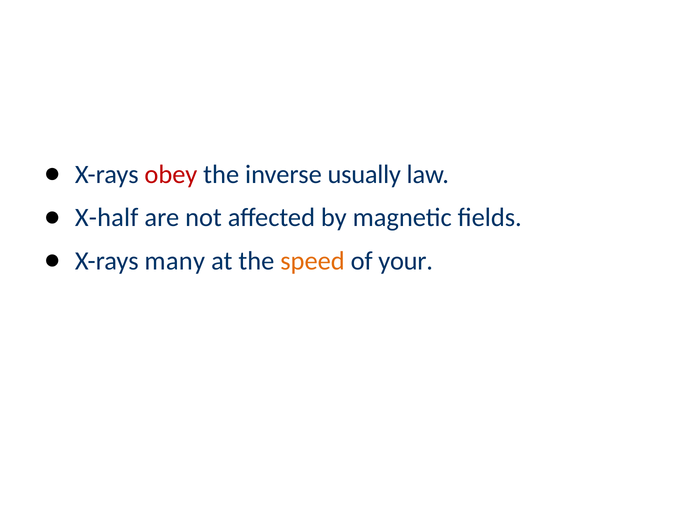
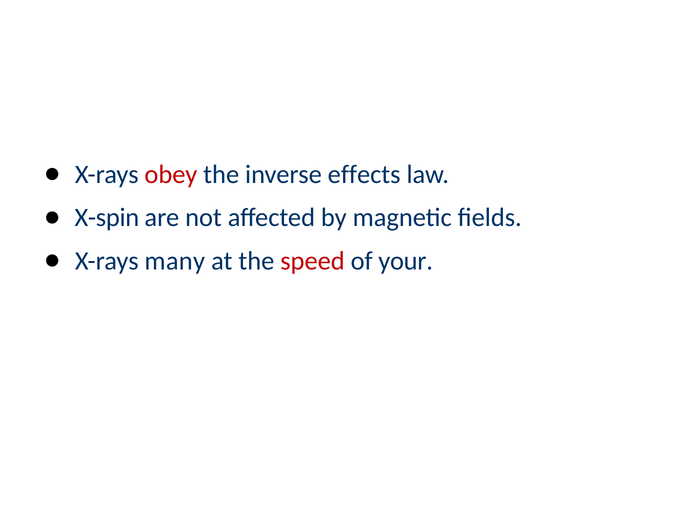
usually: usually -> effects (364, 174)
X-half: X-half -> X-spin (107, 217)
speed colour: orange -> red (312, 261)
